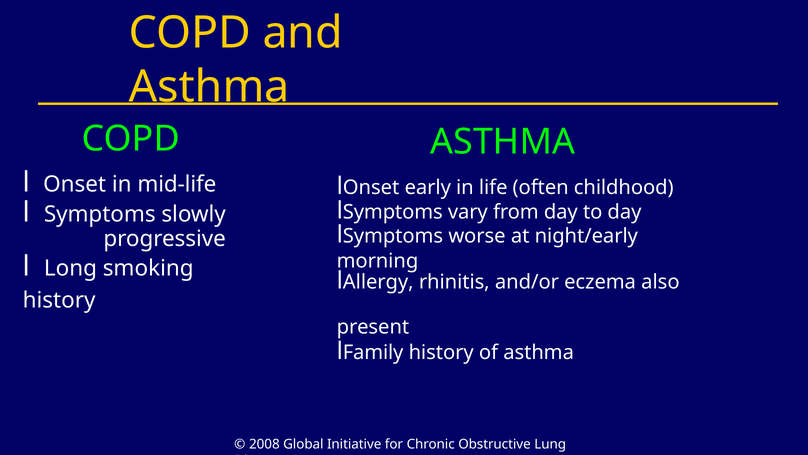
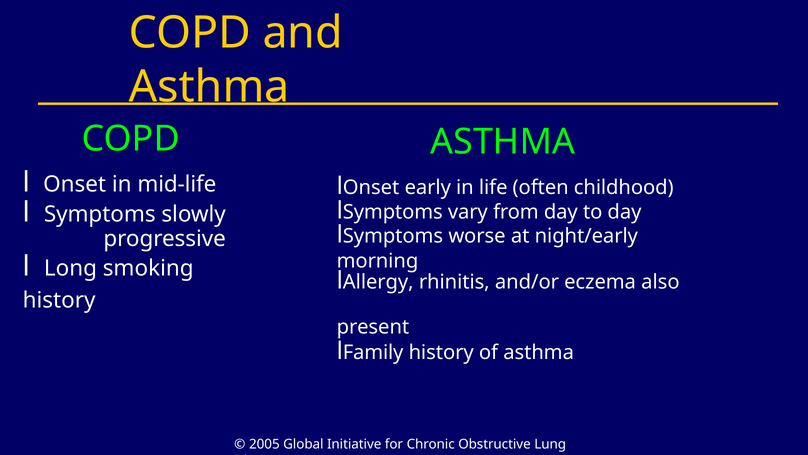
2008: 2008 -> 2005 (264, 444)
